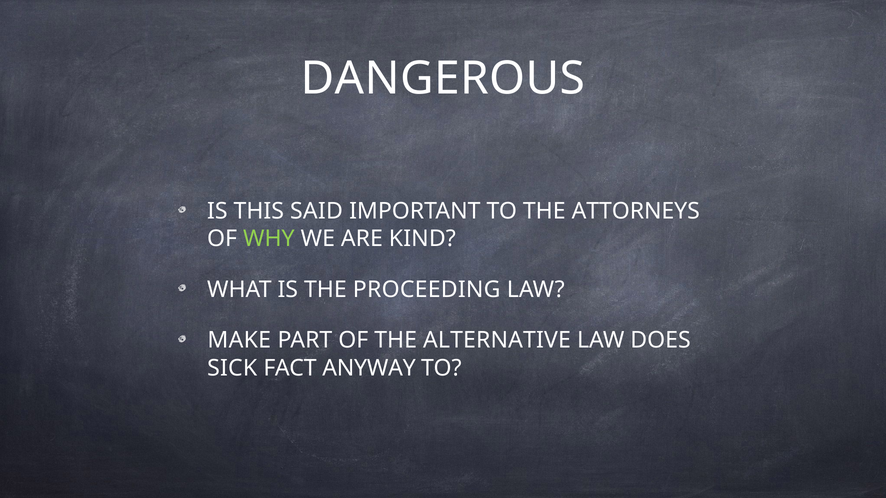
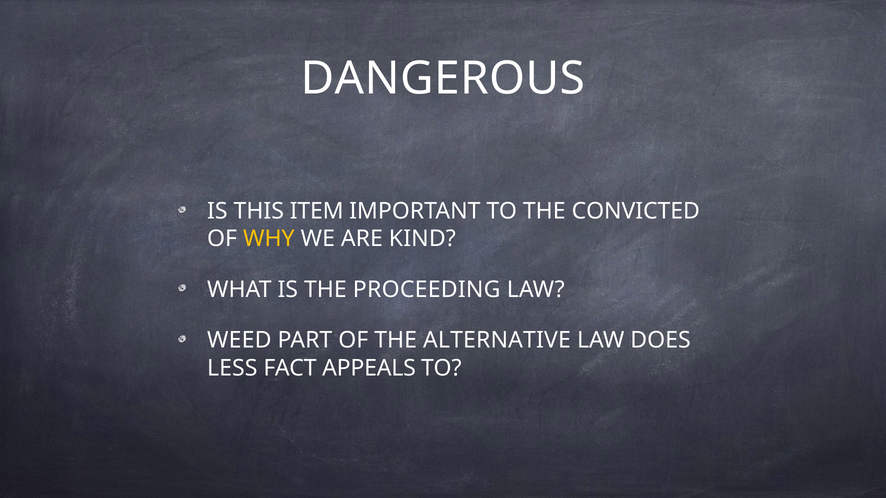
SAID: SAID -> ITEM (317, 211)
ATTORNEYS: ATTORNEYS -> CONVICTED (636, 211)
WHY colour: light green -> yellow (269, 239)
MAKE: MAKE -> WEED (239, 340)
SICK: SICK -> LESS (232, 368)
ANYWAY: ANYWAY -> APPEALS (369, 368)
